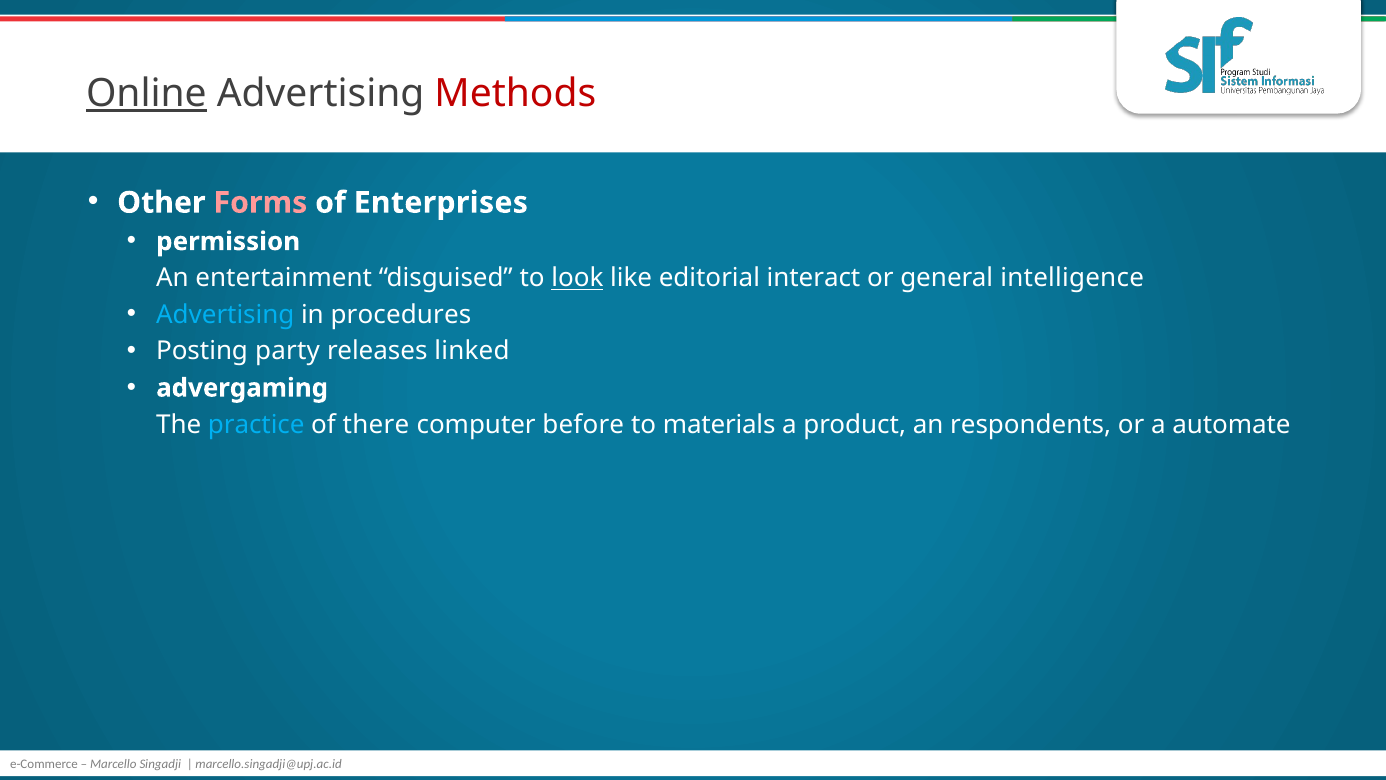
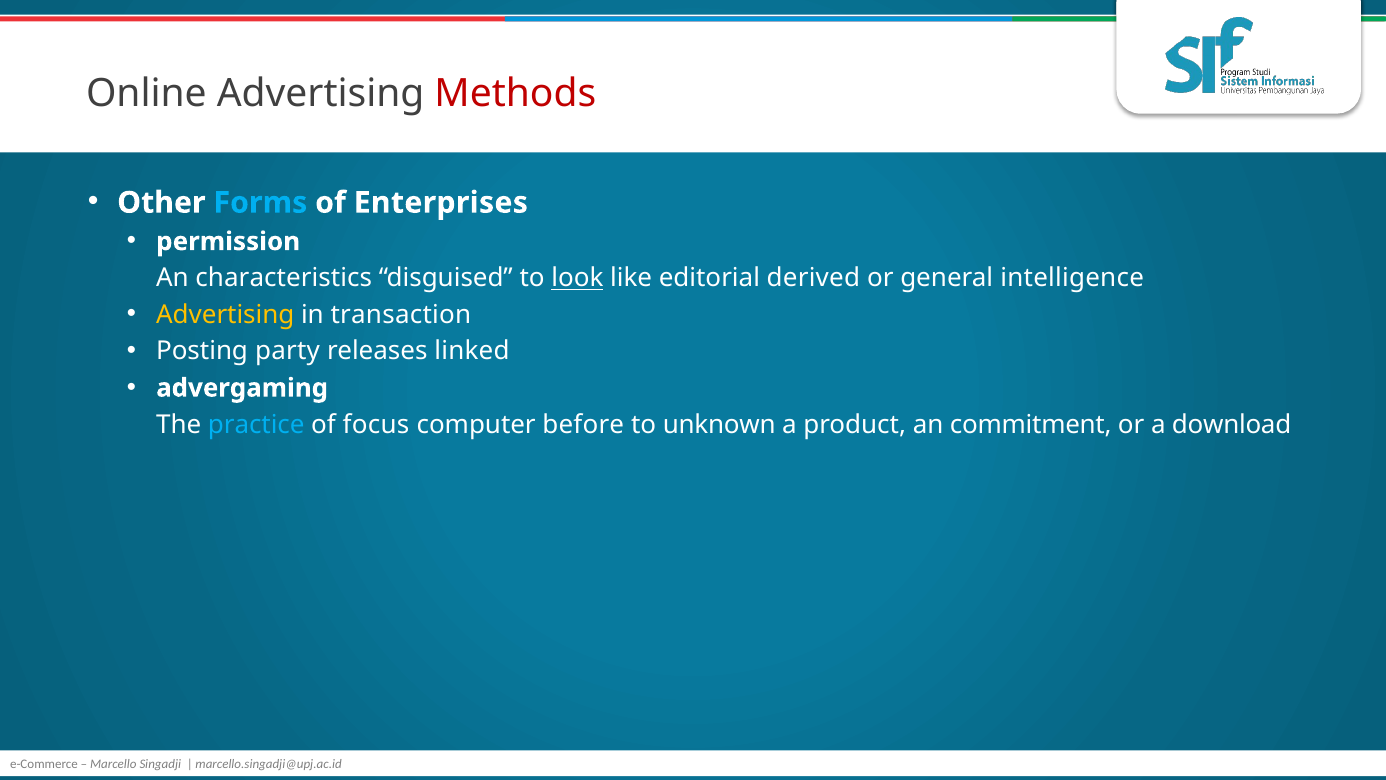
Online underline: present -> none (146, 94)
Forms colour: pink -> light blue (260, 203)
entertainment: entertainment -> characteristics (284, 278)
interact: interact -> derived (813, 278)
Advertising colour: light blue -> yellow (225, 315)
procedures: procedures -> transaction (401, 315)
there: there -> focus (376, 424)
materials: materials -> unknown (719, 424)
respondents: respondents -> commitment (1031, 424)
automate: automate -> download (1232, 424)
